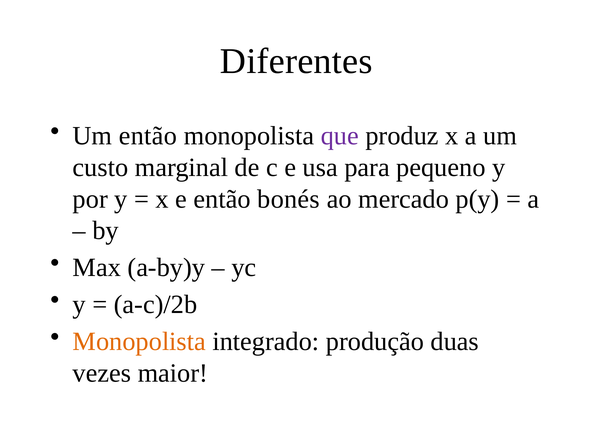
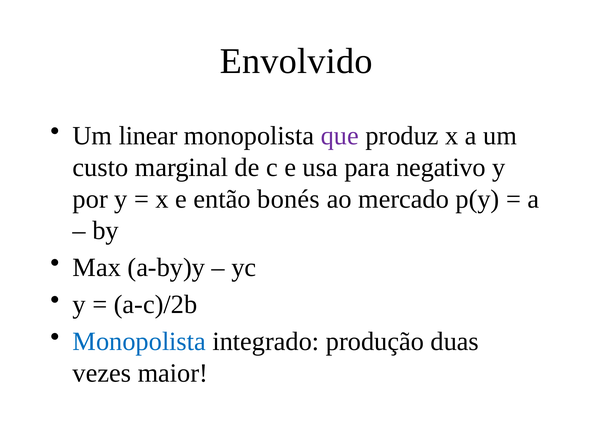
Diferentes: Diferentes -> Envolvido (296, 61)
Um então: então -> linear (148, 136)
pequeno: pequeno -> negativo (441, 167)
Monopolista colour: orange -> blue (139, 341)
